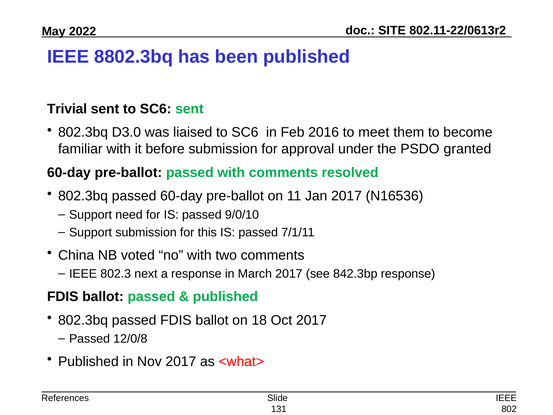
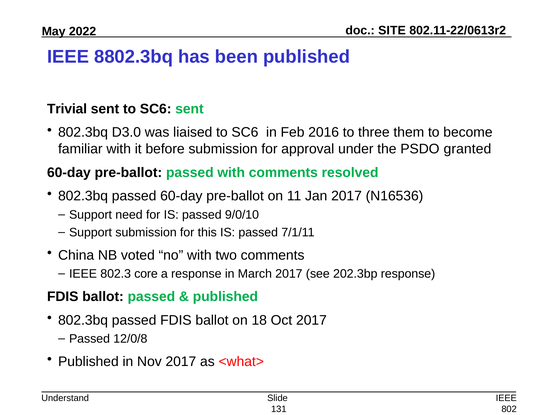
meet: meet -> three (374, 132)
next: next -> core (146, 274)
842.3bp: 842.3bp -> 202.3bp (355, 274)
References: References -> Understand (65, 398)
